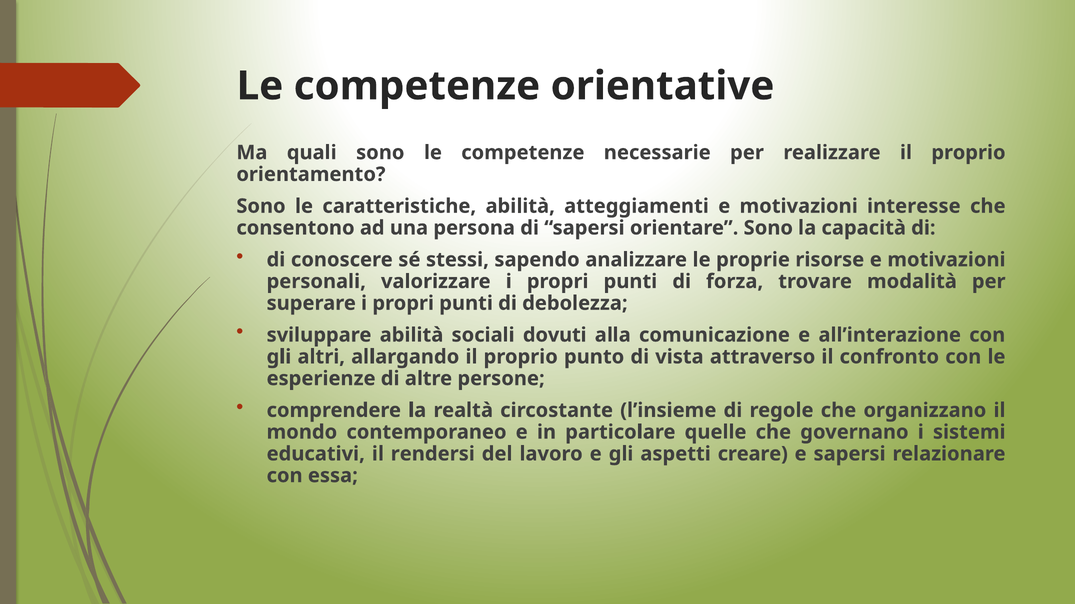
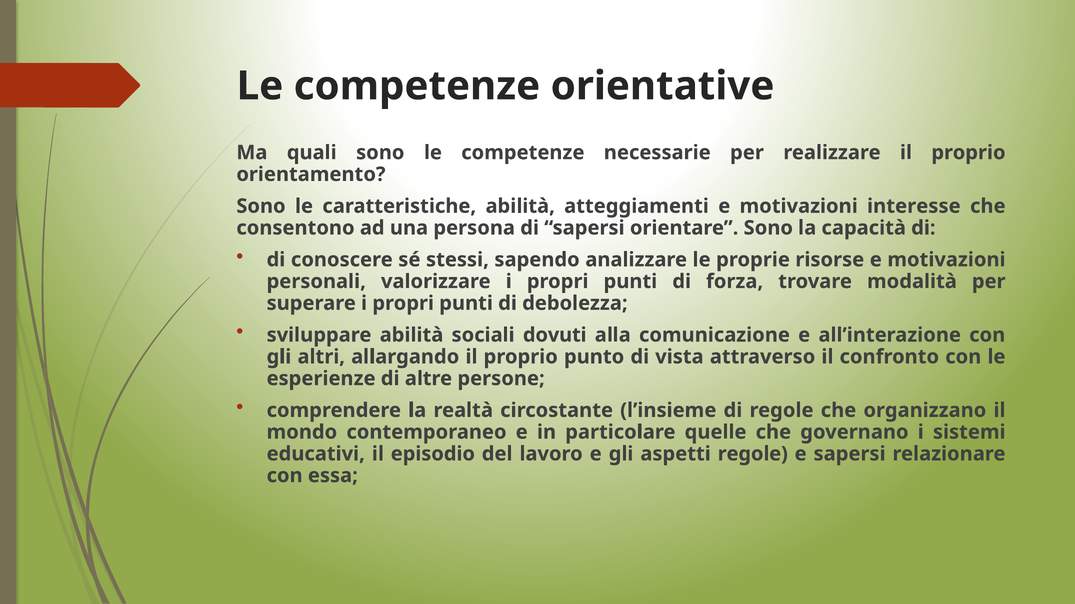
rendersi: rendersi -> episodio (433, 454)
aspetti creare: creare -> regole (753, 454)
